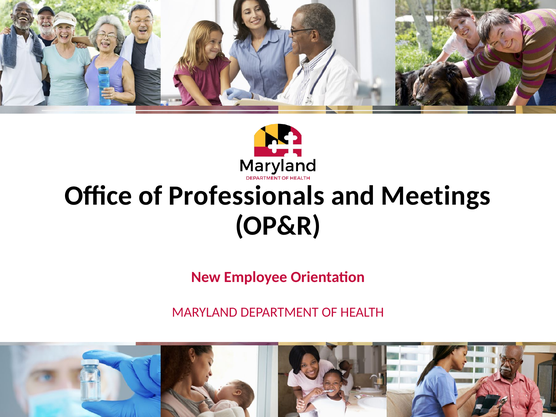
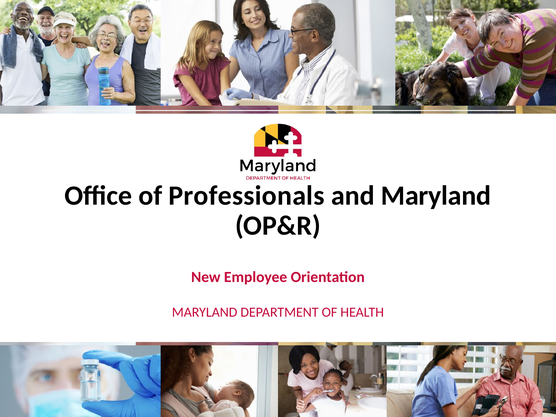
and Meetings: Meetings -> Maryland (436, 196)
